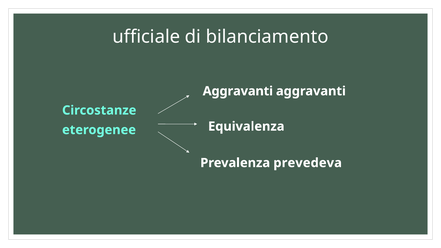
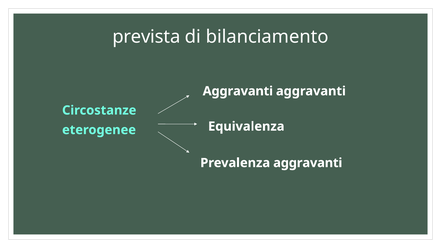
ufficiale: ufficiale -> prevista (146, 37)
Prevalenza prevedeva: prevedeva -> aggravanti (308, 163)
